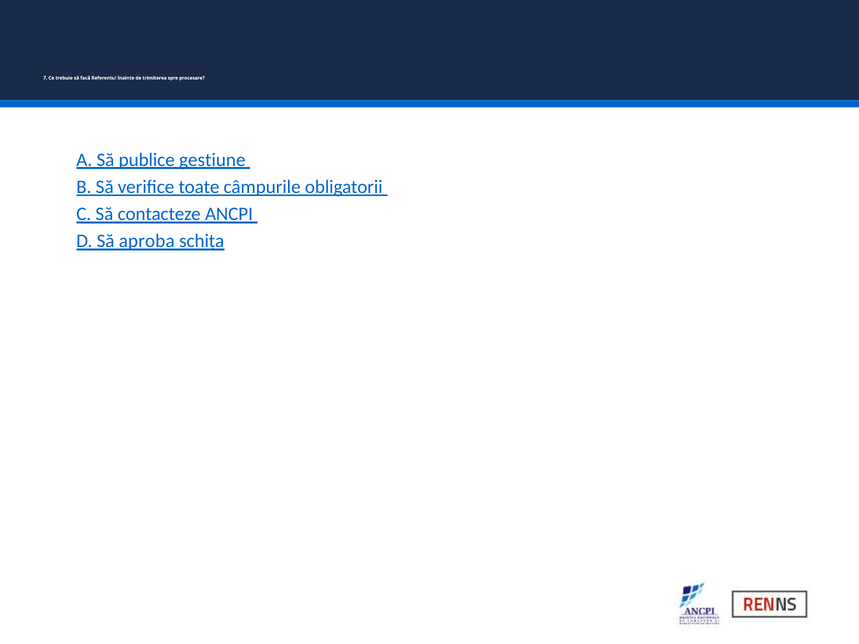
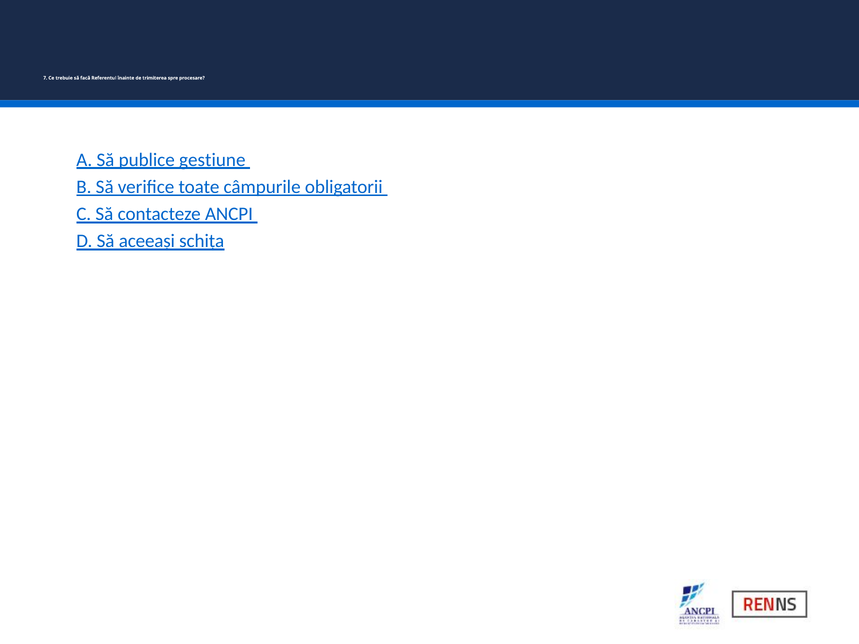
aproba: aproba -> aceeași (147, 241)
